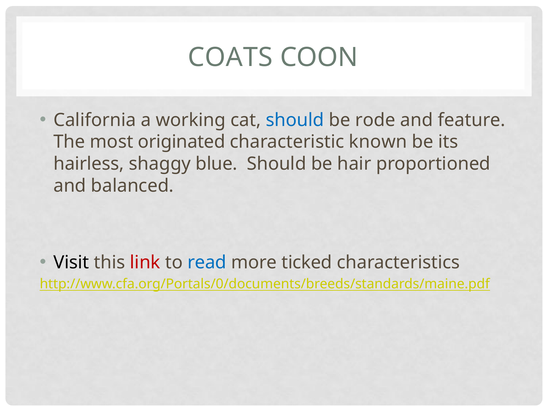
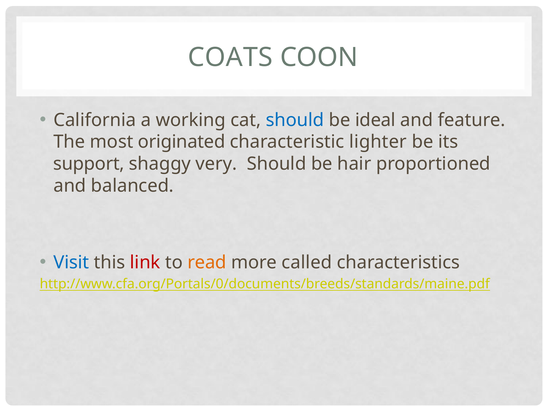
rode: rode -> ideal (375, 120)
known: known -> lighter (378, 142)
hairless: hairless -> support (89, 164)
blue: blue -> very (216, 164)
Visit colour: black -> blue (71, 262)
read colour: blue -> orange (207, 262)
ticked: ticked -> called (307, 262)
